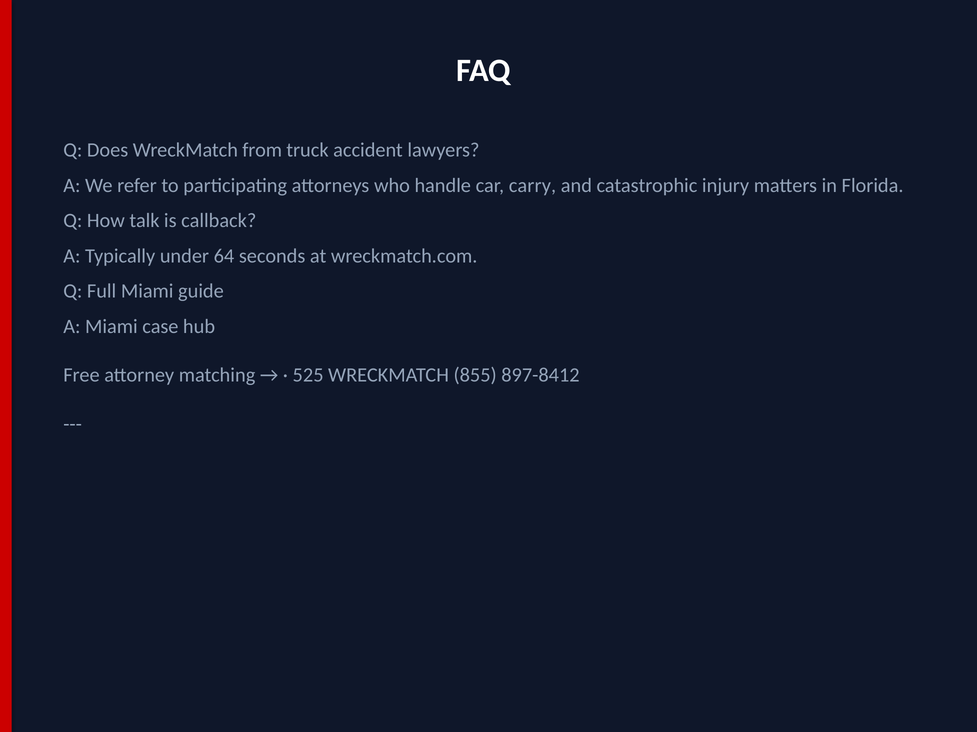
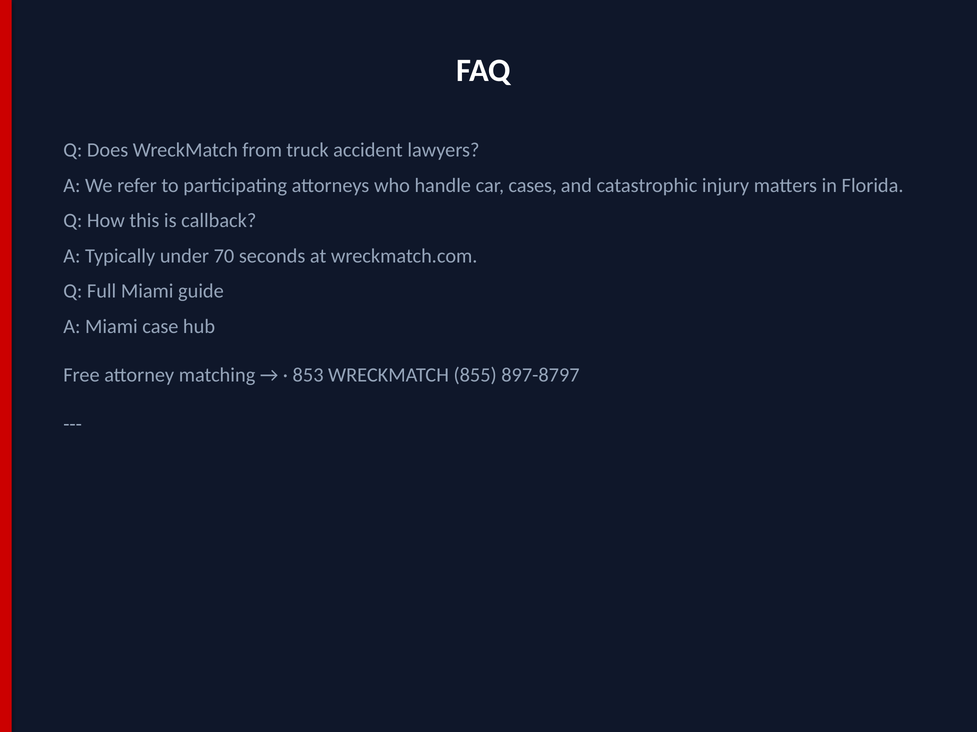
carry: carry -> cases (533, 186)
talk: talk -> this (144, 221)
64: 64 -> 70 (224, 256)
525: 525 -> 853 (308, 376)
897-8412: 897-8412 -> 897-8797 (540, 376)
